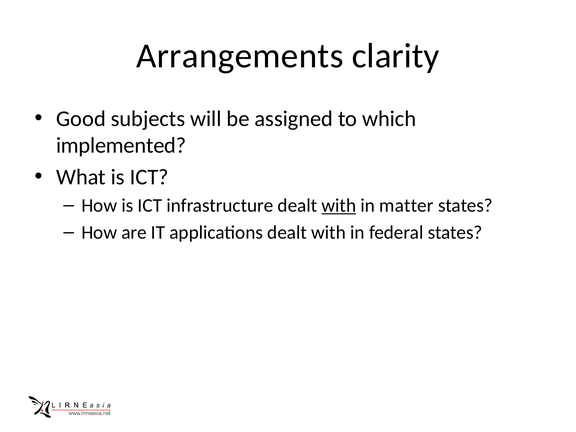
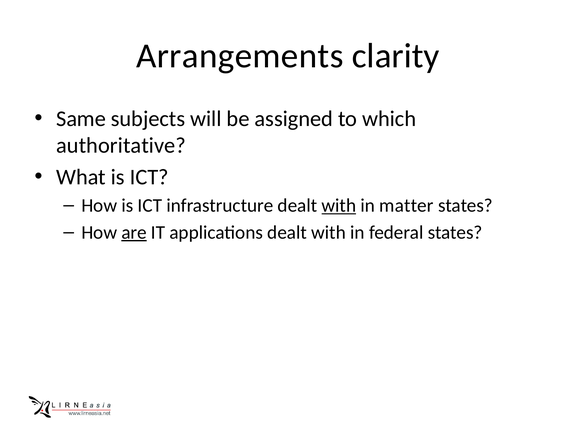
Good: Good -> Same (81, 119)
implemented: implemented -> authoritative (121, 146)
are underline: none -> present (134, 232)
